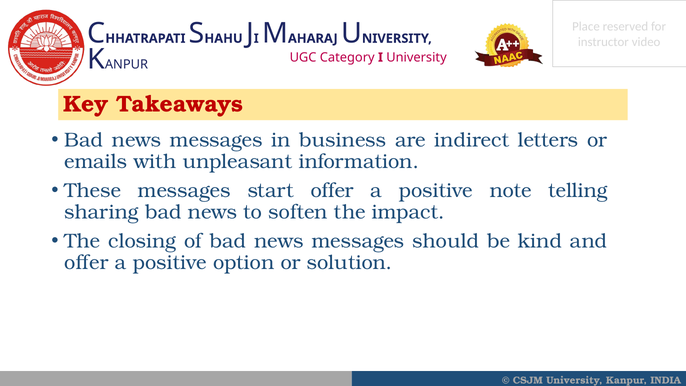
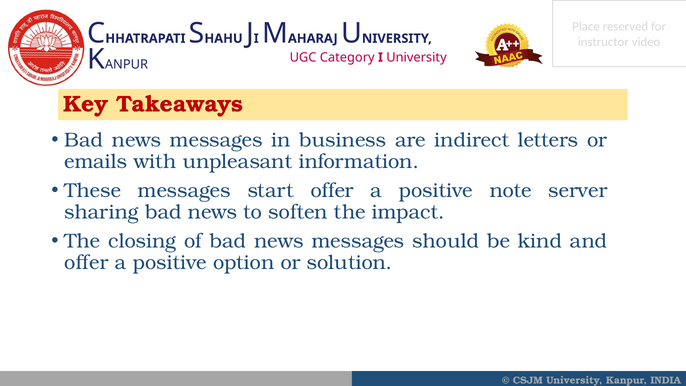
telling: telling -> server (578, 190)
